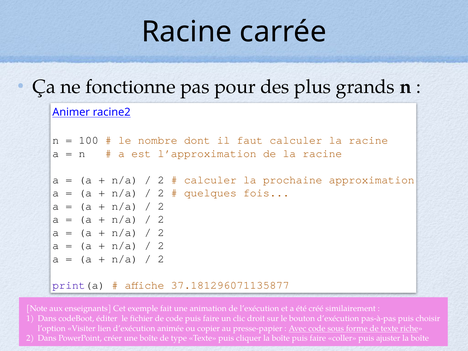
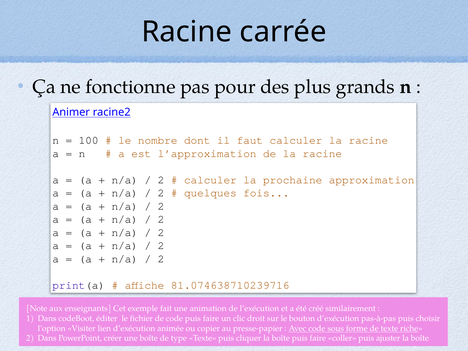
37.181296071135877: 37.181296071135877 -> 81.074638710239716 (230, 285)
